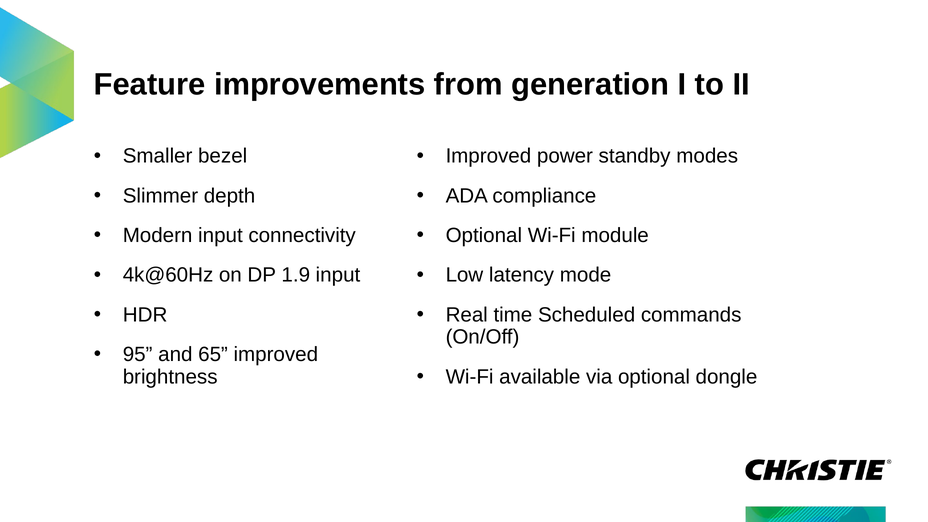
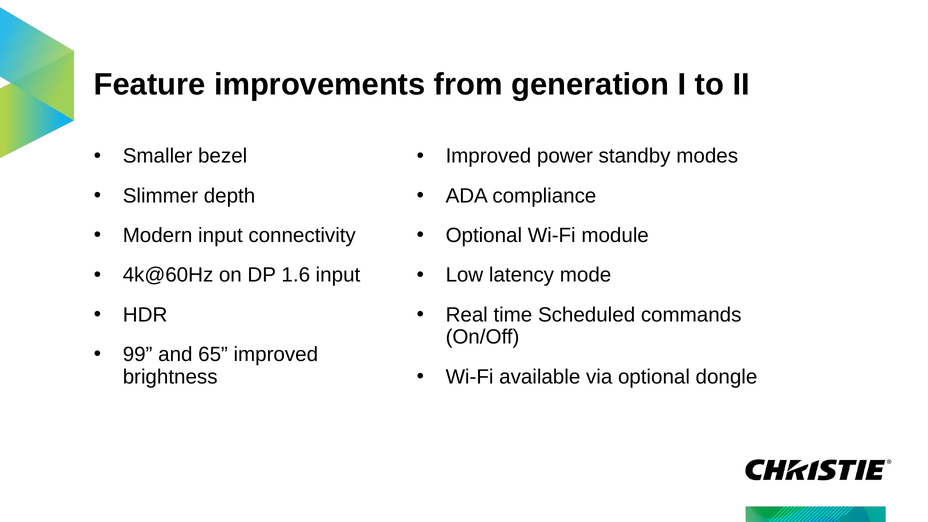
1.9: 1.9 -> 1.6 (296, 275)
95: 95 -> 99 (138, 354)
